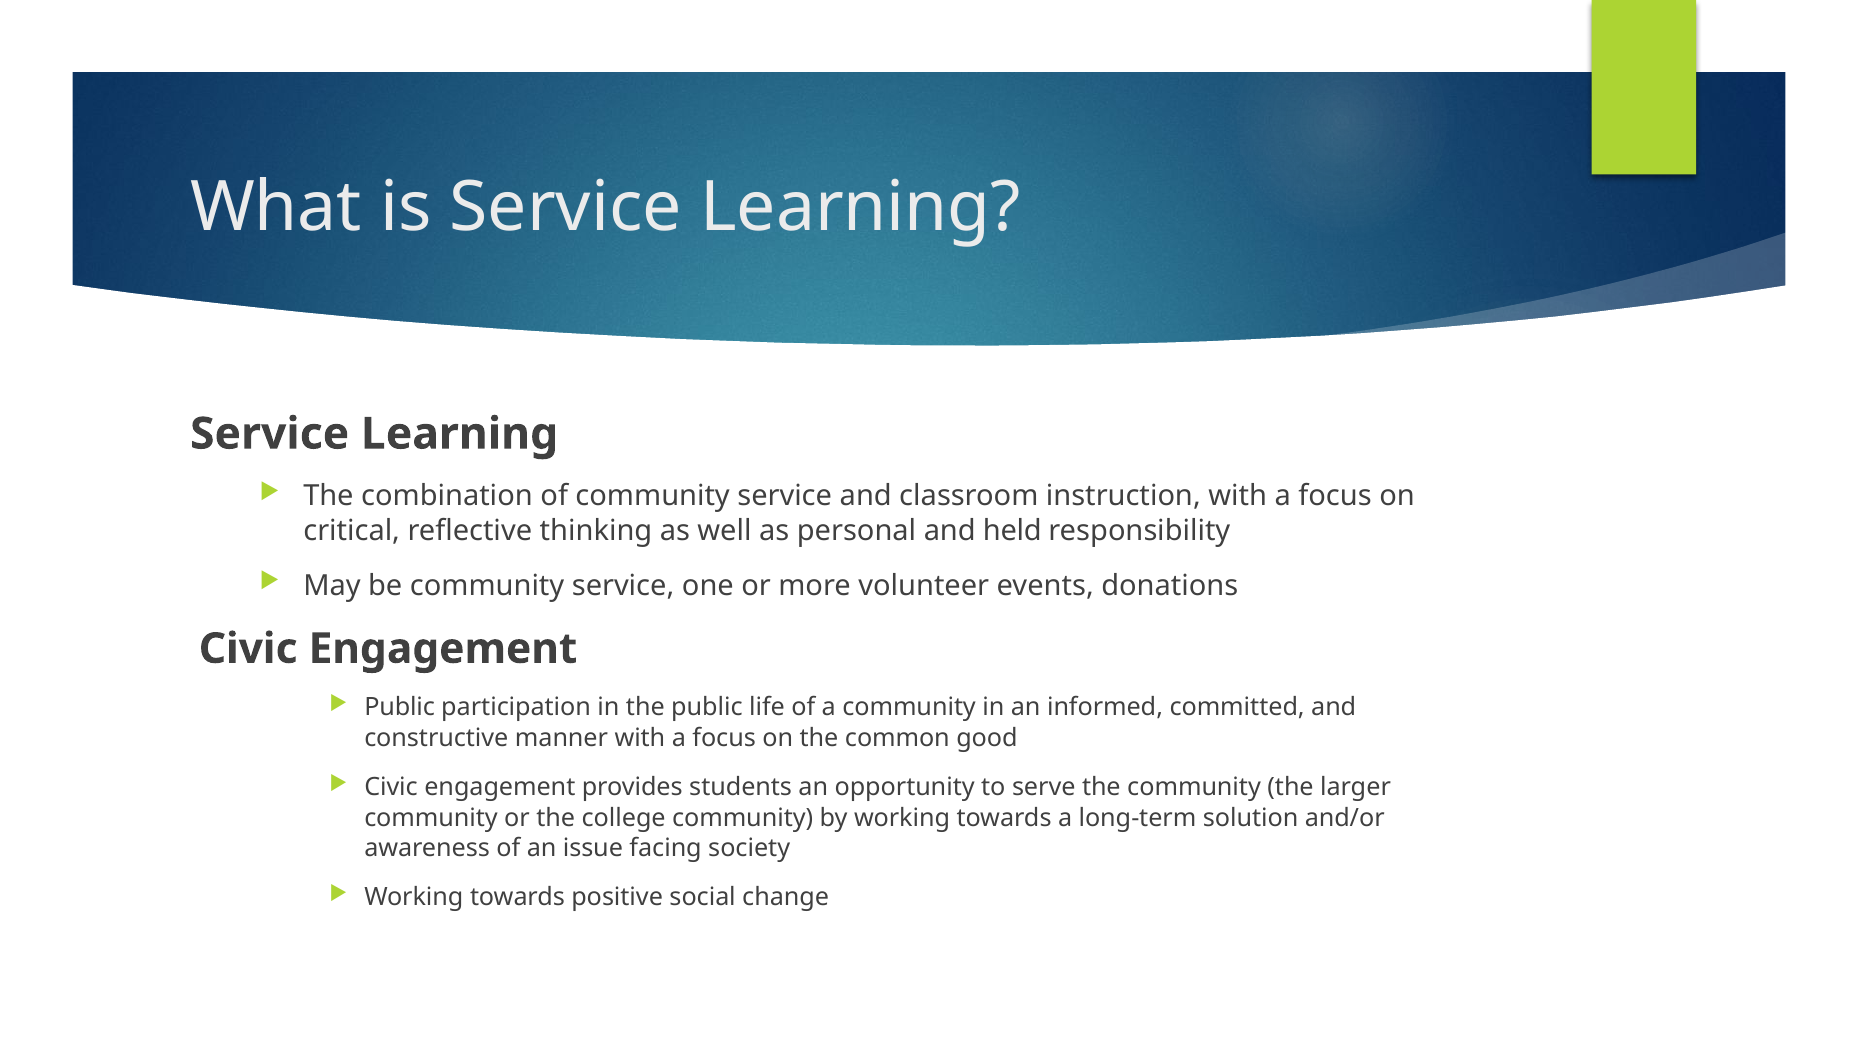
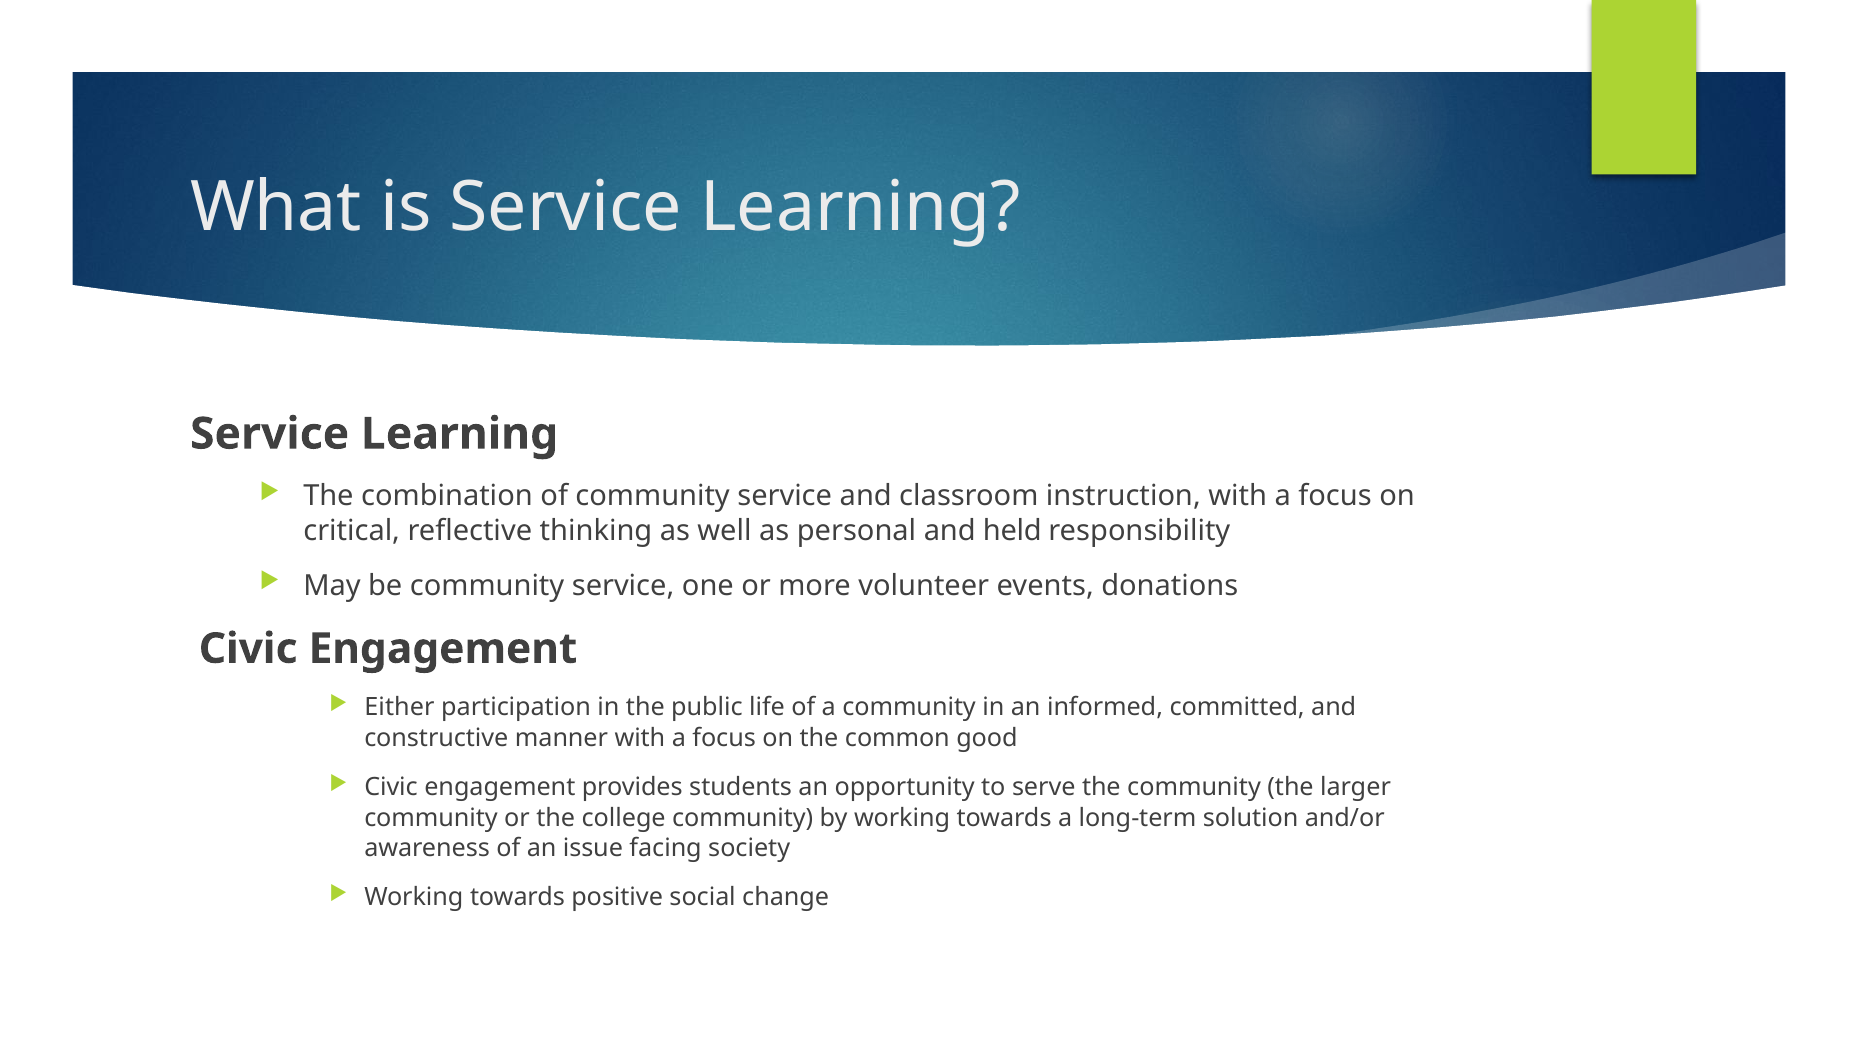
Public: Public -> Either (399, 707)
